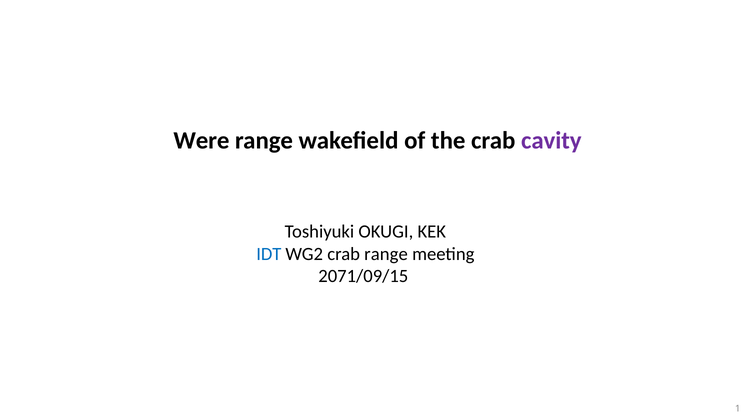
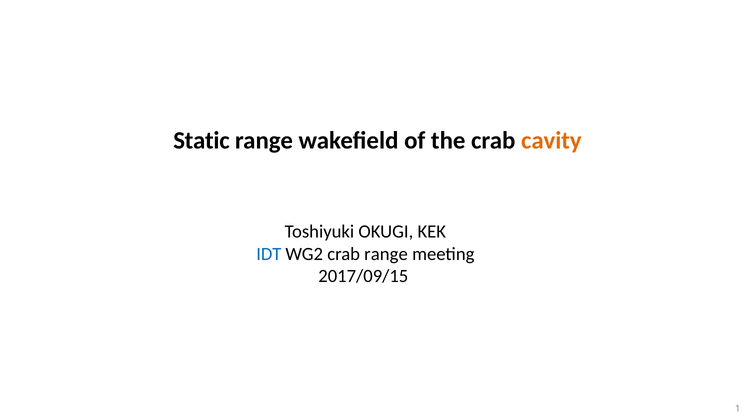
Were: Were -> Static (201, 141)
cavity colour: purple -> orange (551, 141)
2071/09/15: 2071/09/15 -> 2017/09/15 (363, 276)
